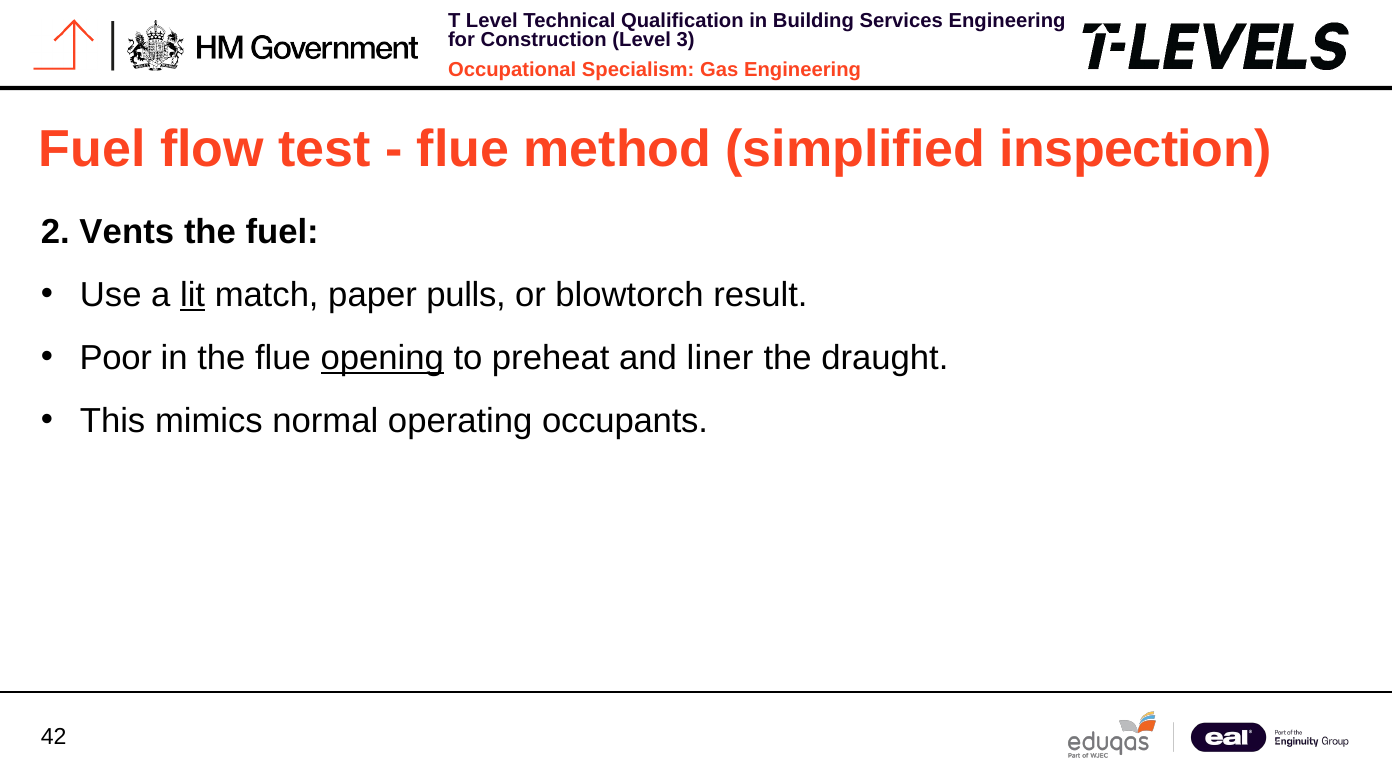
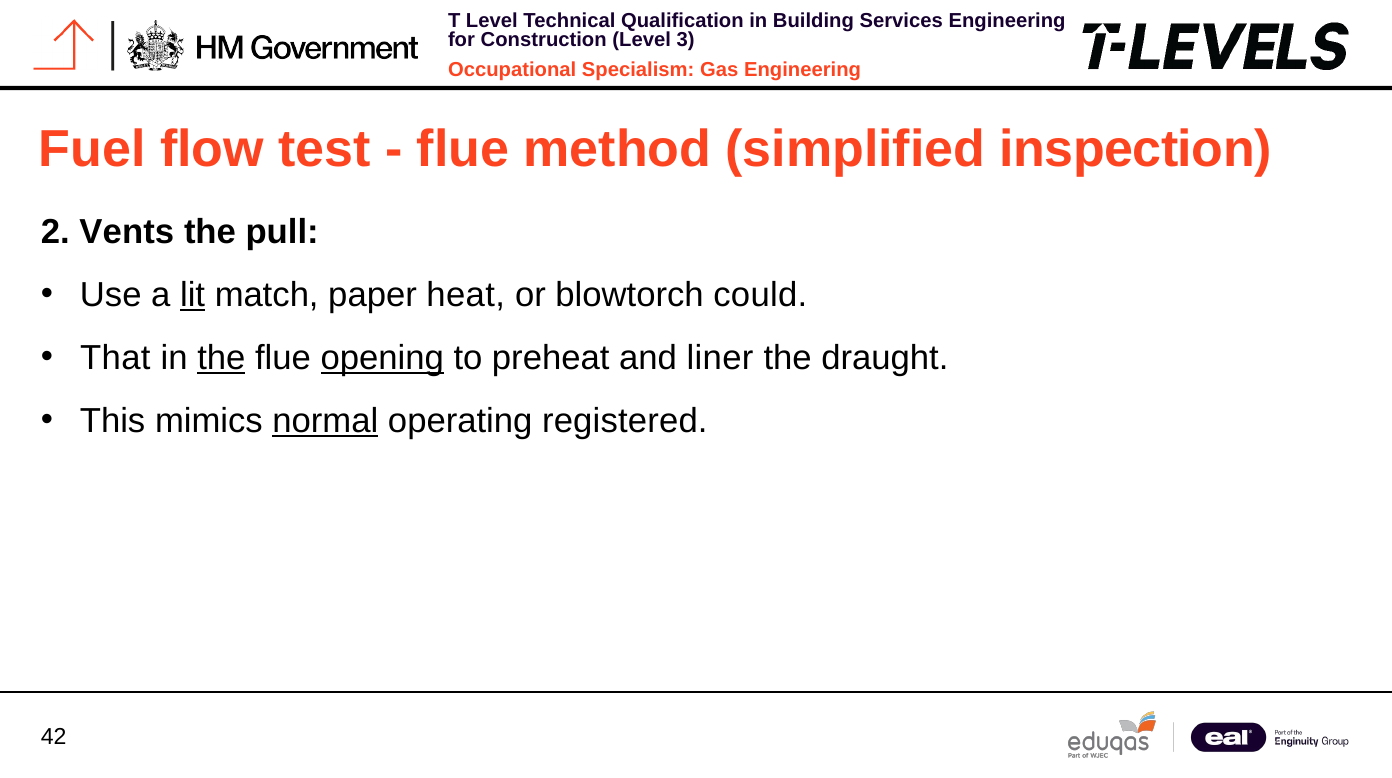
the fuel: fuel -> pull (282, 232)
pulls: pulls -> heat (466, 295)
result: result -> could (760, 295)
Poor: Poor -> That (115, 358)
the underline: none -> present (221, 358)
normal underline: none -> present (325, 421)
occupants: occupants -> registered (625, 421)
